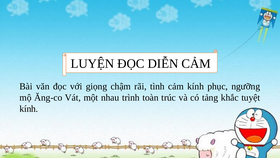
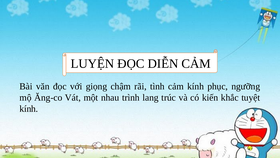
toàn: toàn -> lang (151, 97)
tảng: tảng -> kiến (210, 97)
